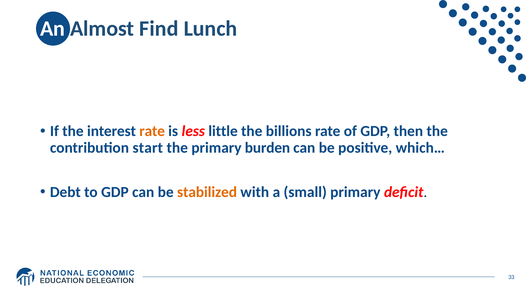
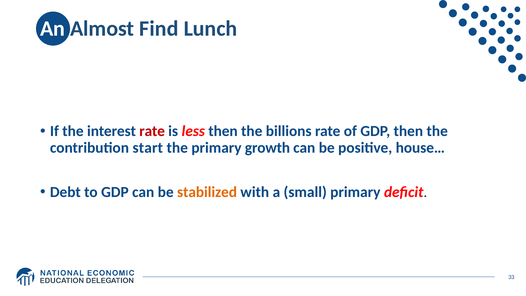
rate colour: orange -> red (152, 131)
less little: little -> then (223, 131)
burden: burden -> growth (267, 148)
which…: which… -> house… (420, 148)
